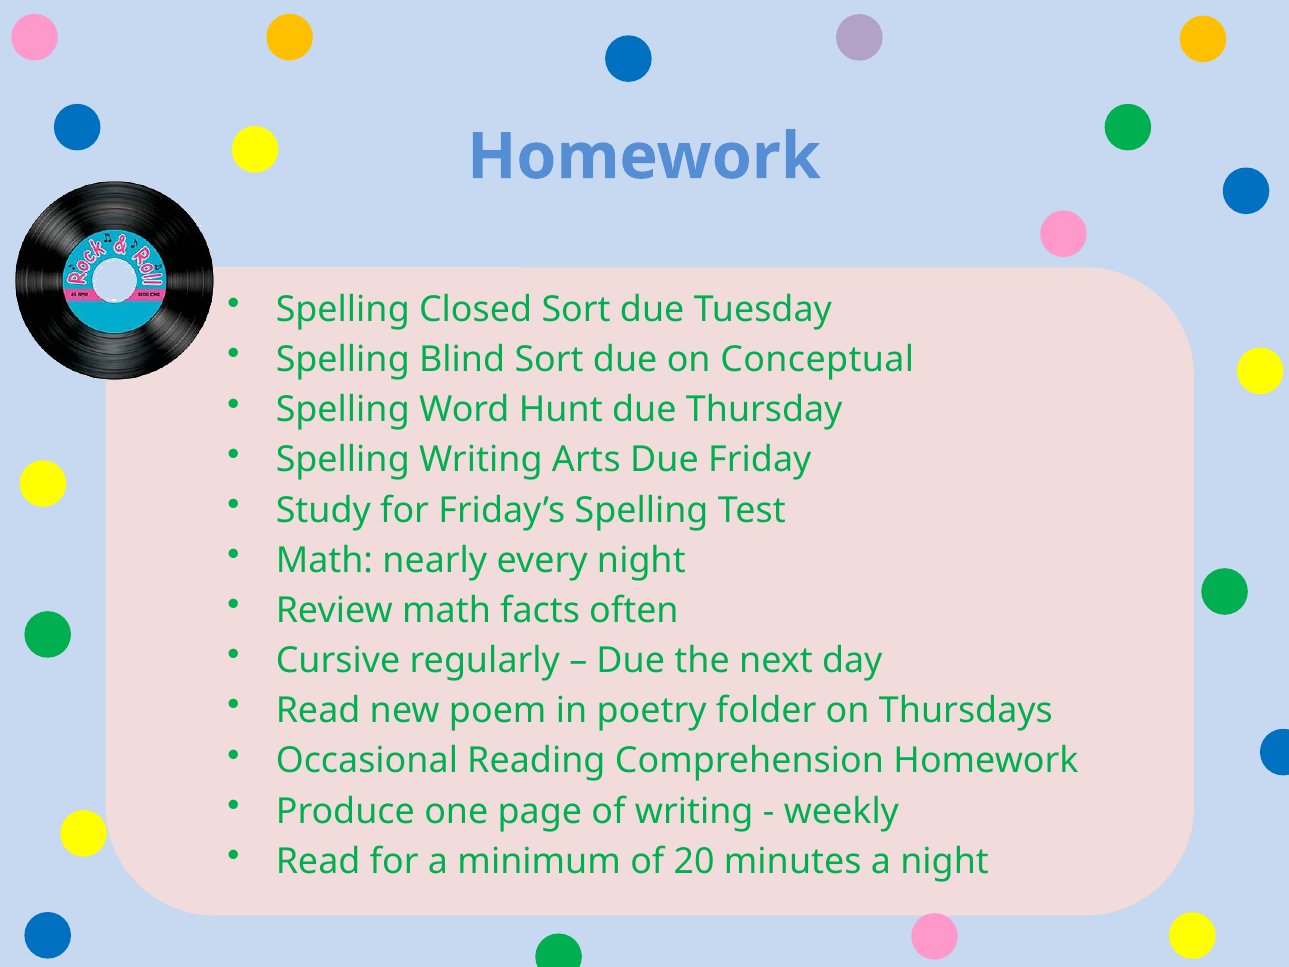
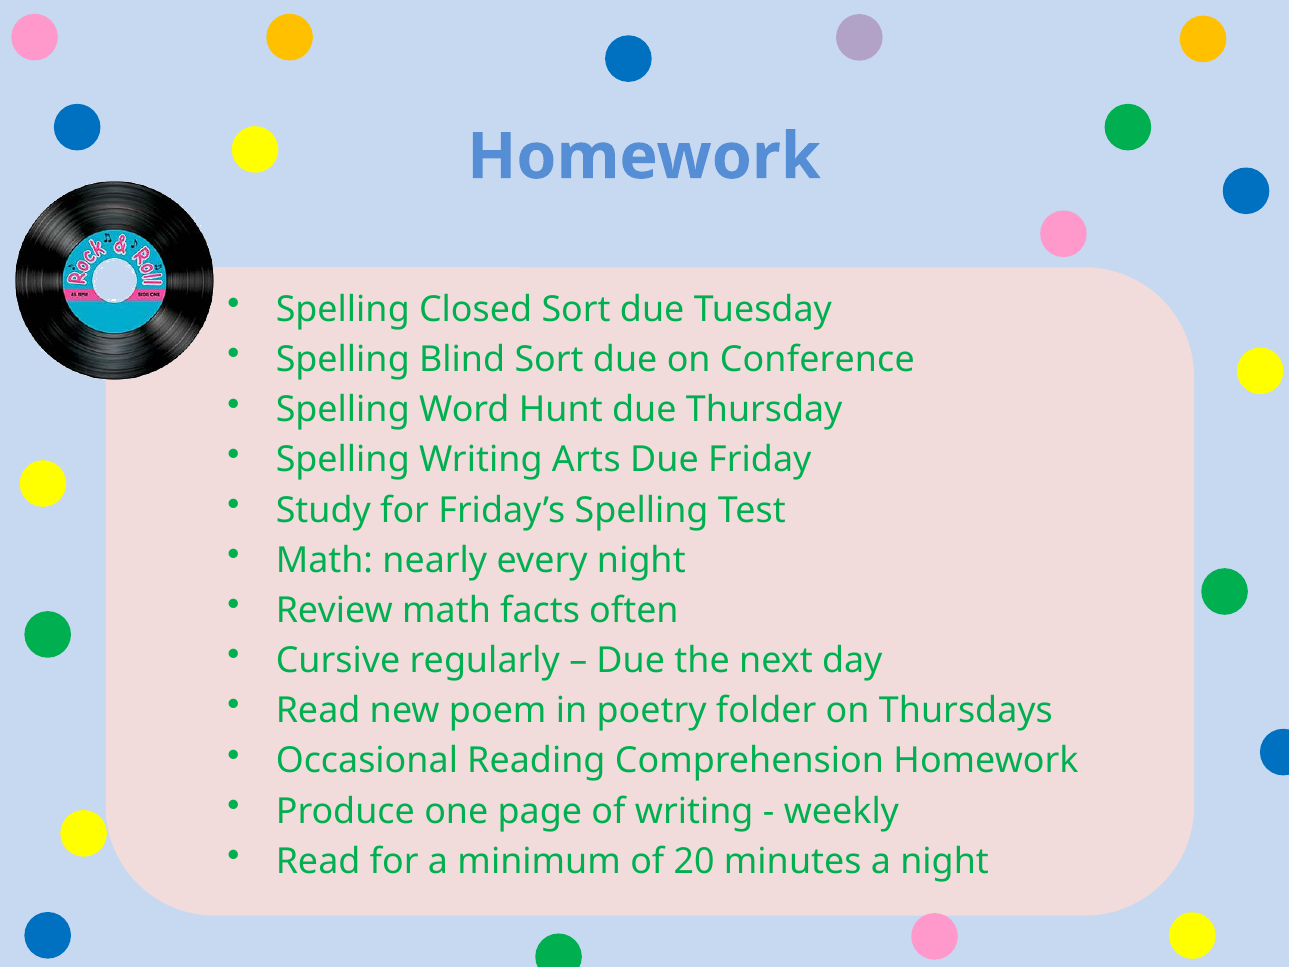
Conceptual: Conceptual -> Conference (817, 360)
